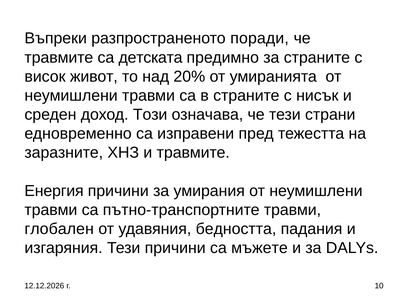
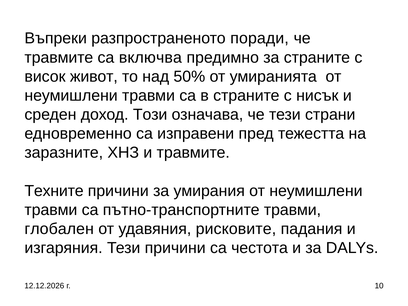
детската: детската -> включва (150, 57)
20%: 20% -> 50% (189, 76)
Енергия: Енергия -> Техните (54, 191)
бедността: бедността -> рисковите (236, 229)
мъжете: мъжете -> честота (260, 248)
